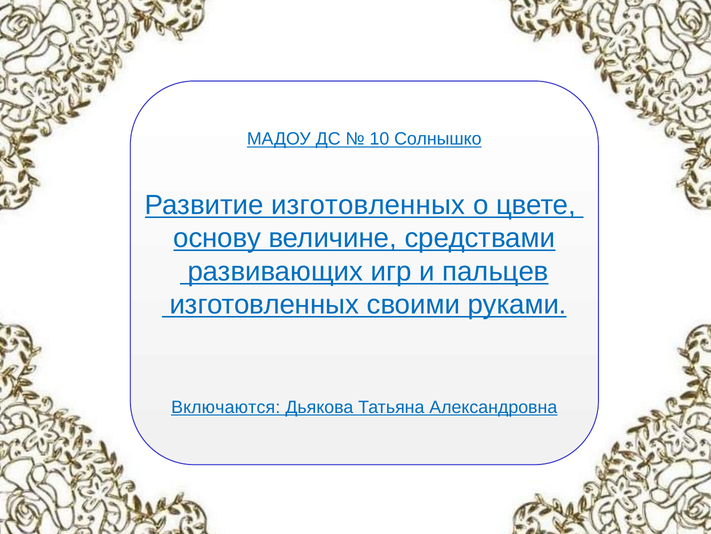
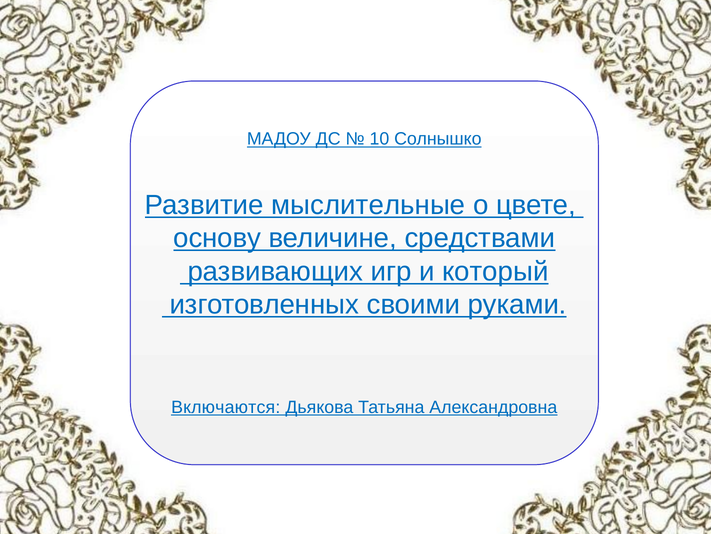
Развитие изготовленных: изготовленных -> мыслительные (368, 205)
пальцев: пальцев -> который (495, 271)
